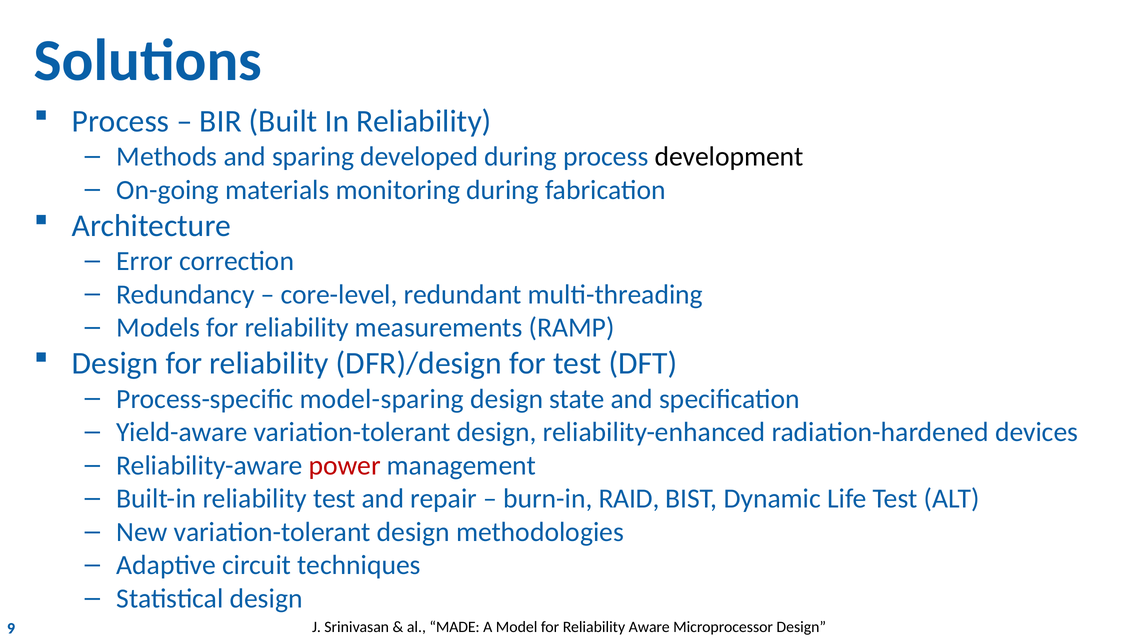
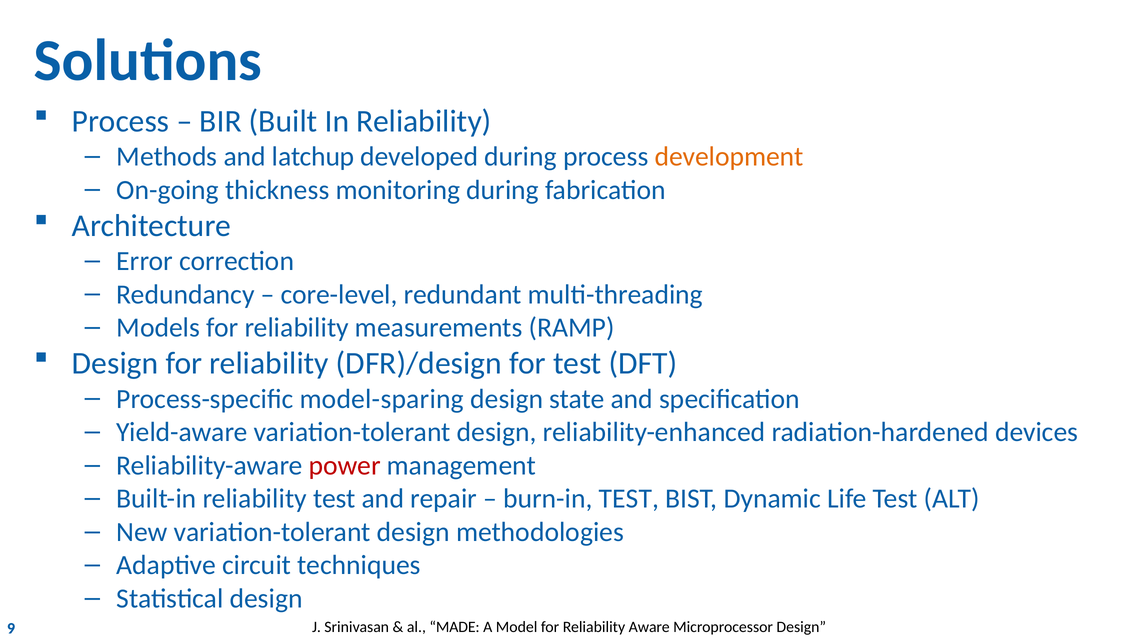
sparing: sparing -> latchup (313, 157)
development colour: black -> orange (729, 157)
materials: materials -> thickness (277, 190)
burn-in RAID: RAID -> TEST (629, 498)
